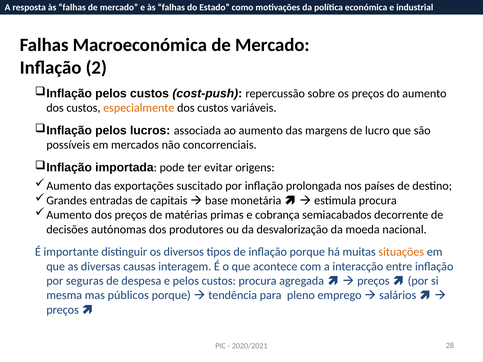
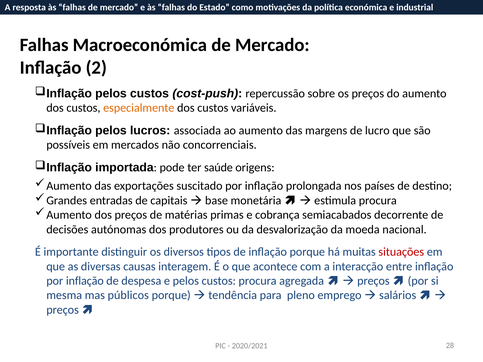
evitar: evitar -> saúde (218, 168)
situações colour: orange -> red (401, 252)
seguras: seguras -> inflação (85, 281)
